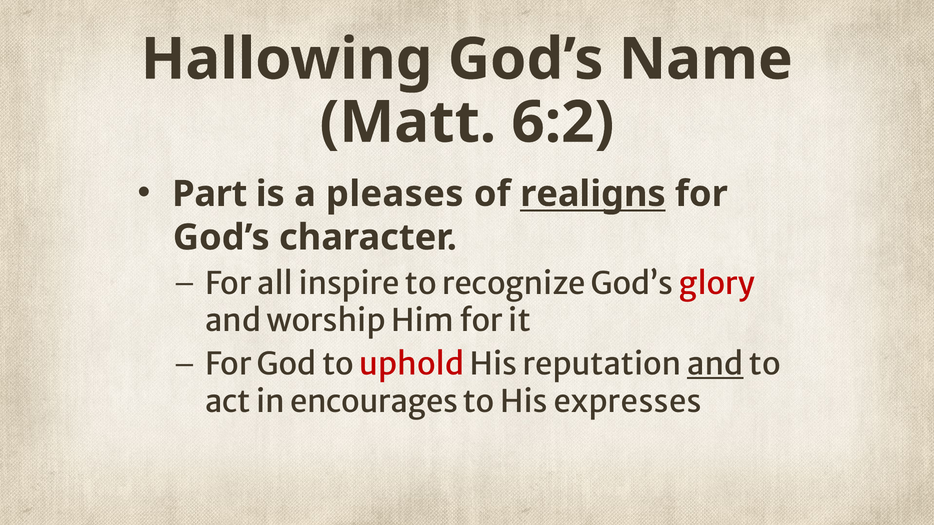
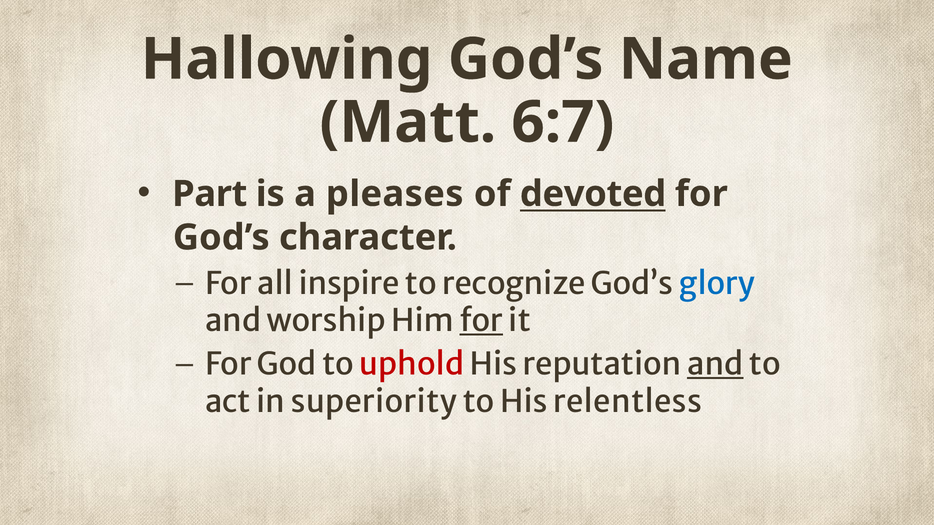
6:2: 6:2 -> 6:7 (563, 123)
realigns: realigns -> devoted (593, 194)
glory colour: red -> blue (717, 284)
for underline: none -> present (481, 321)
encourages: encourages -> superiority (374, 402)
expresses: expresses -> relentless (628, 402)
